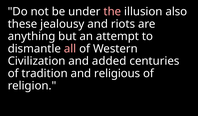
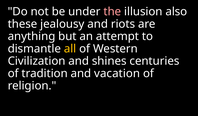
all colour: pink -> yellow (70, 49)
added: added -> shines (109, 61)
religious: religious -> vacation (117, 73)
